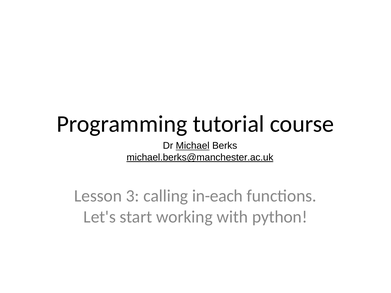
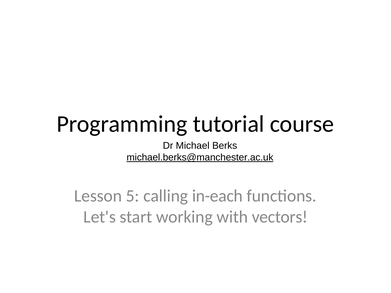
Michael underline: present -> none (193, 146)
3: 3 -> 5 (133, 196)
python: python -> vectors (280, 217)
